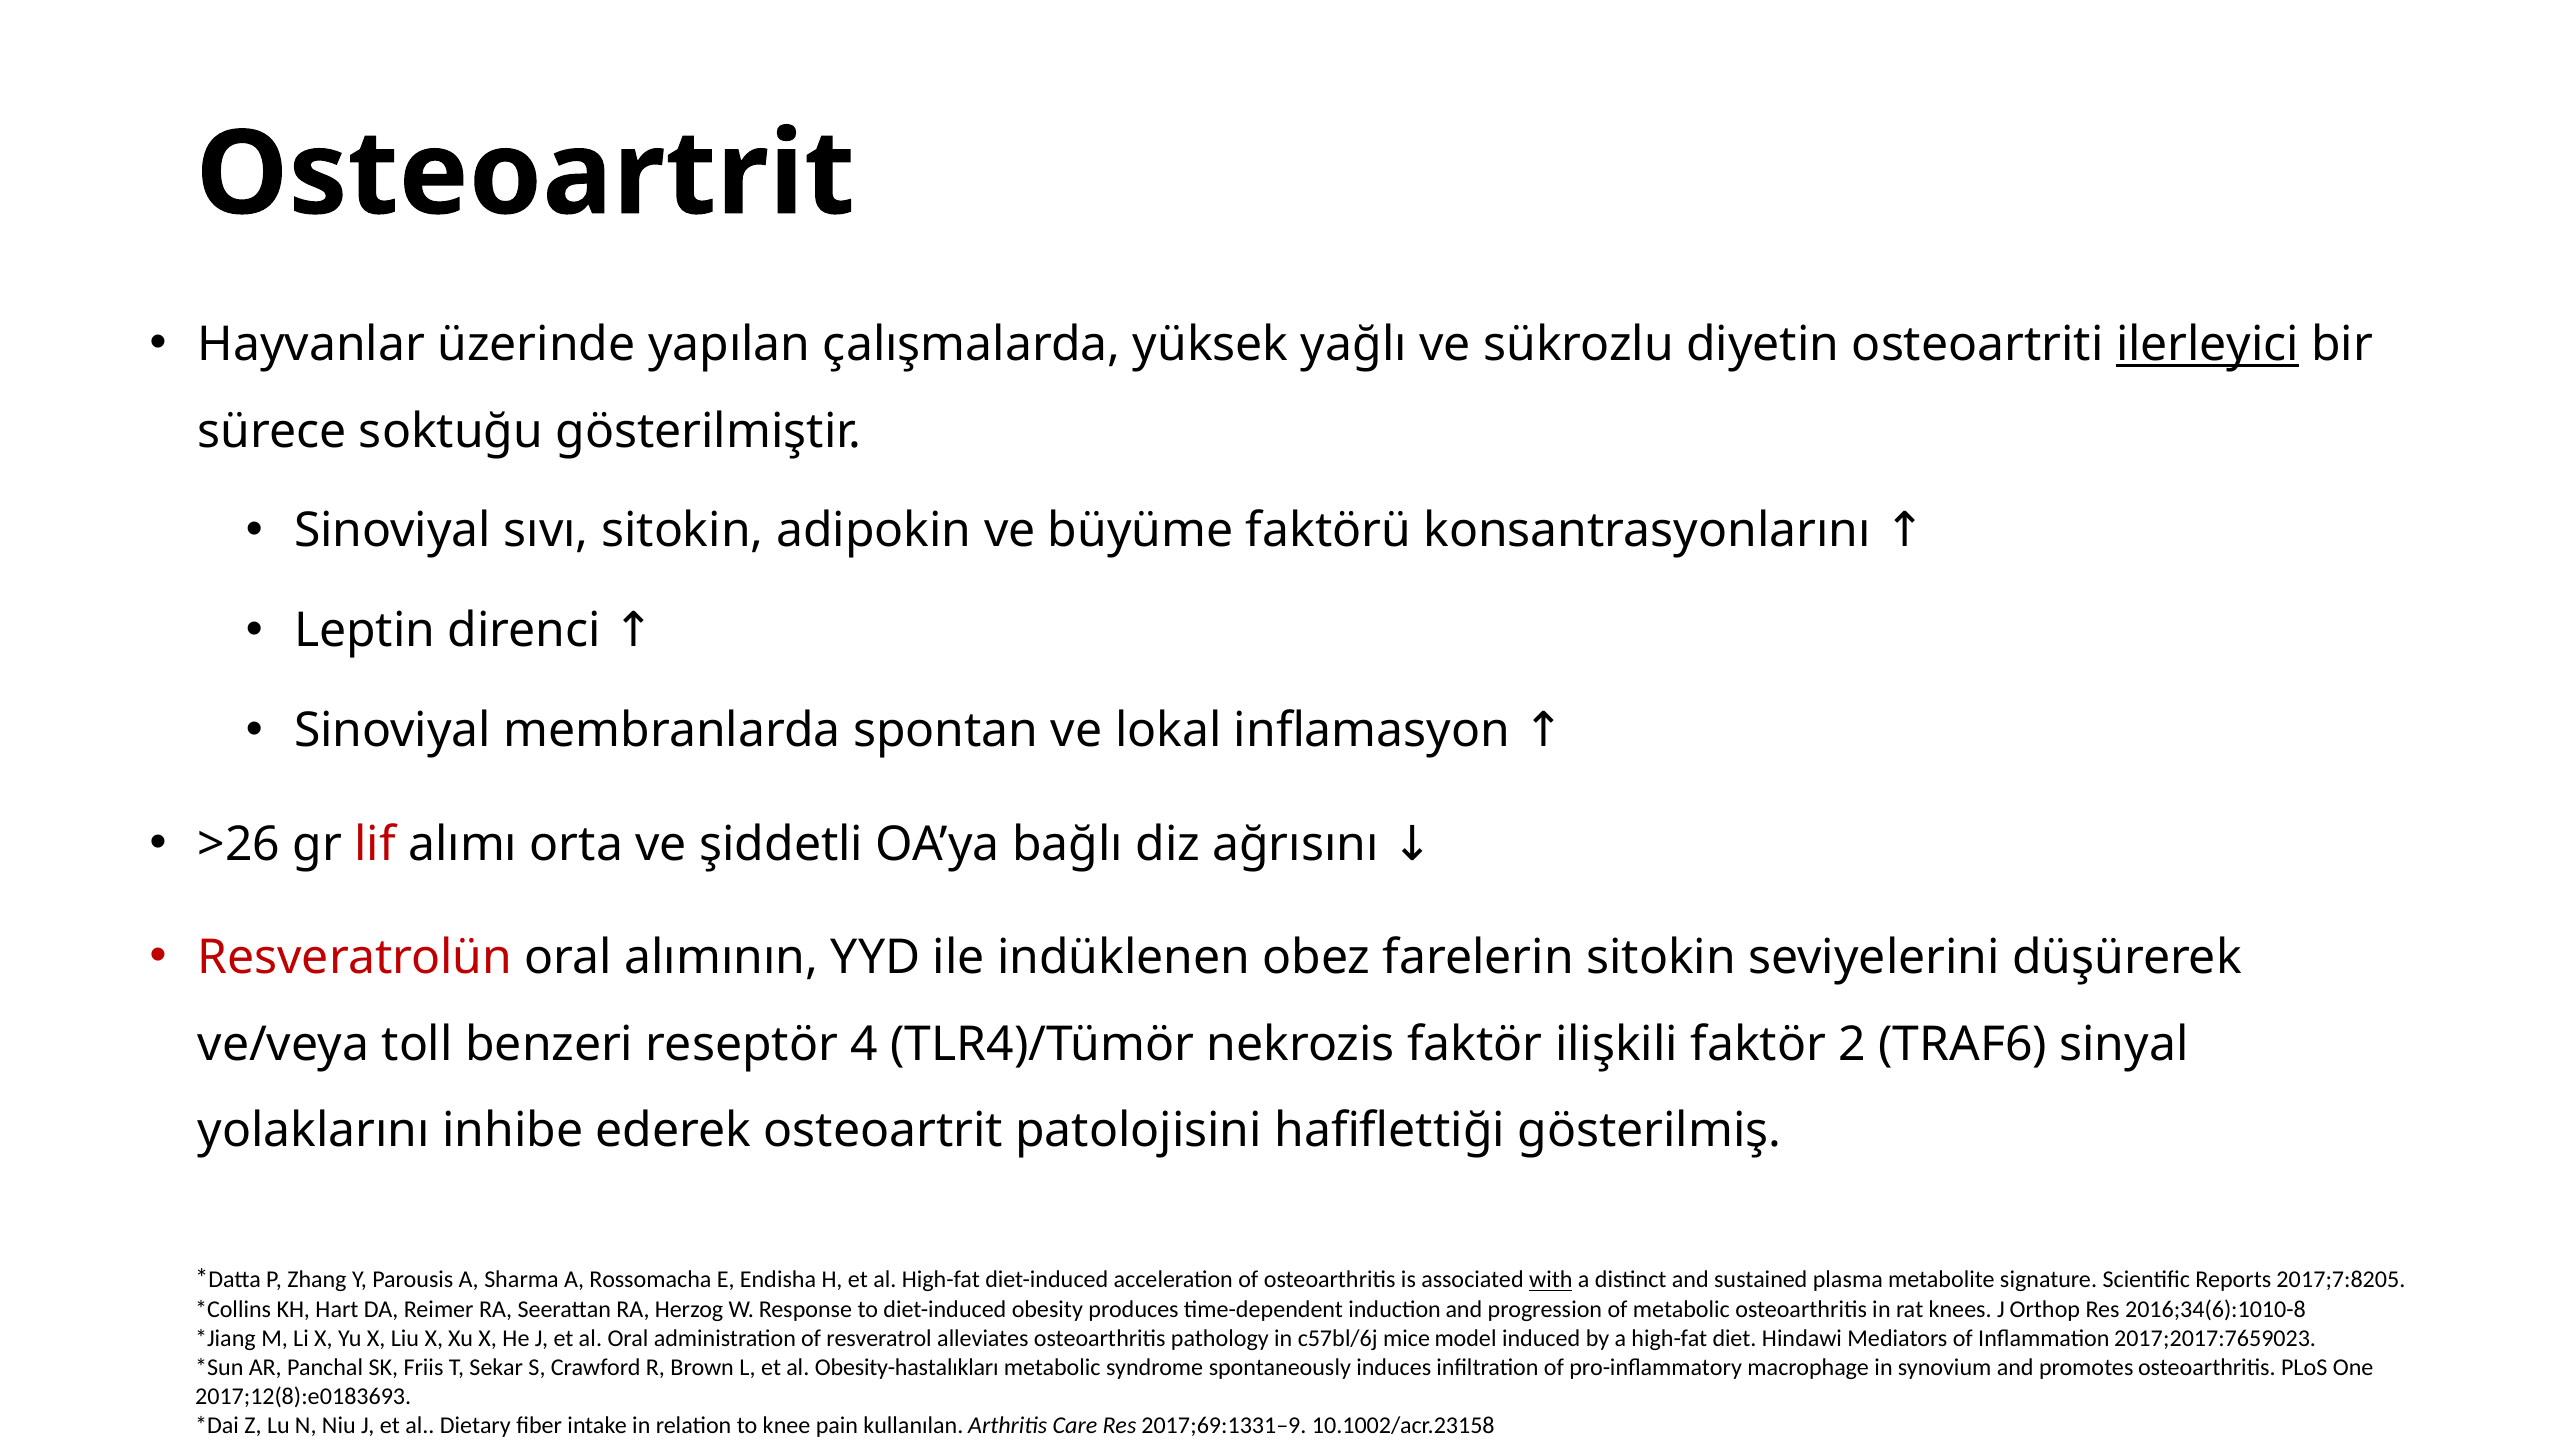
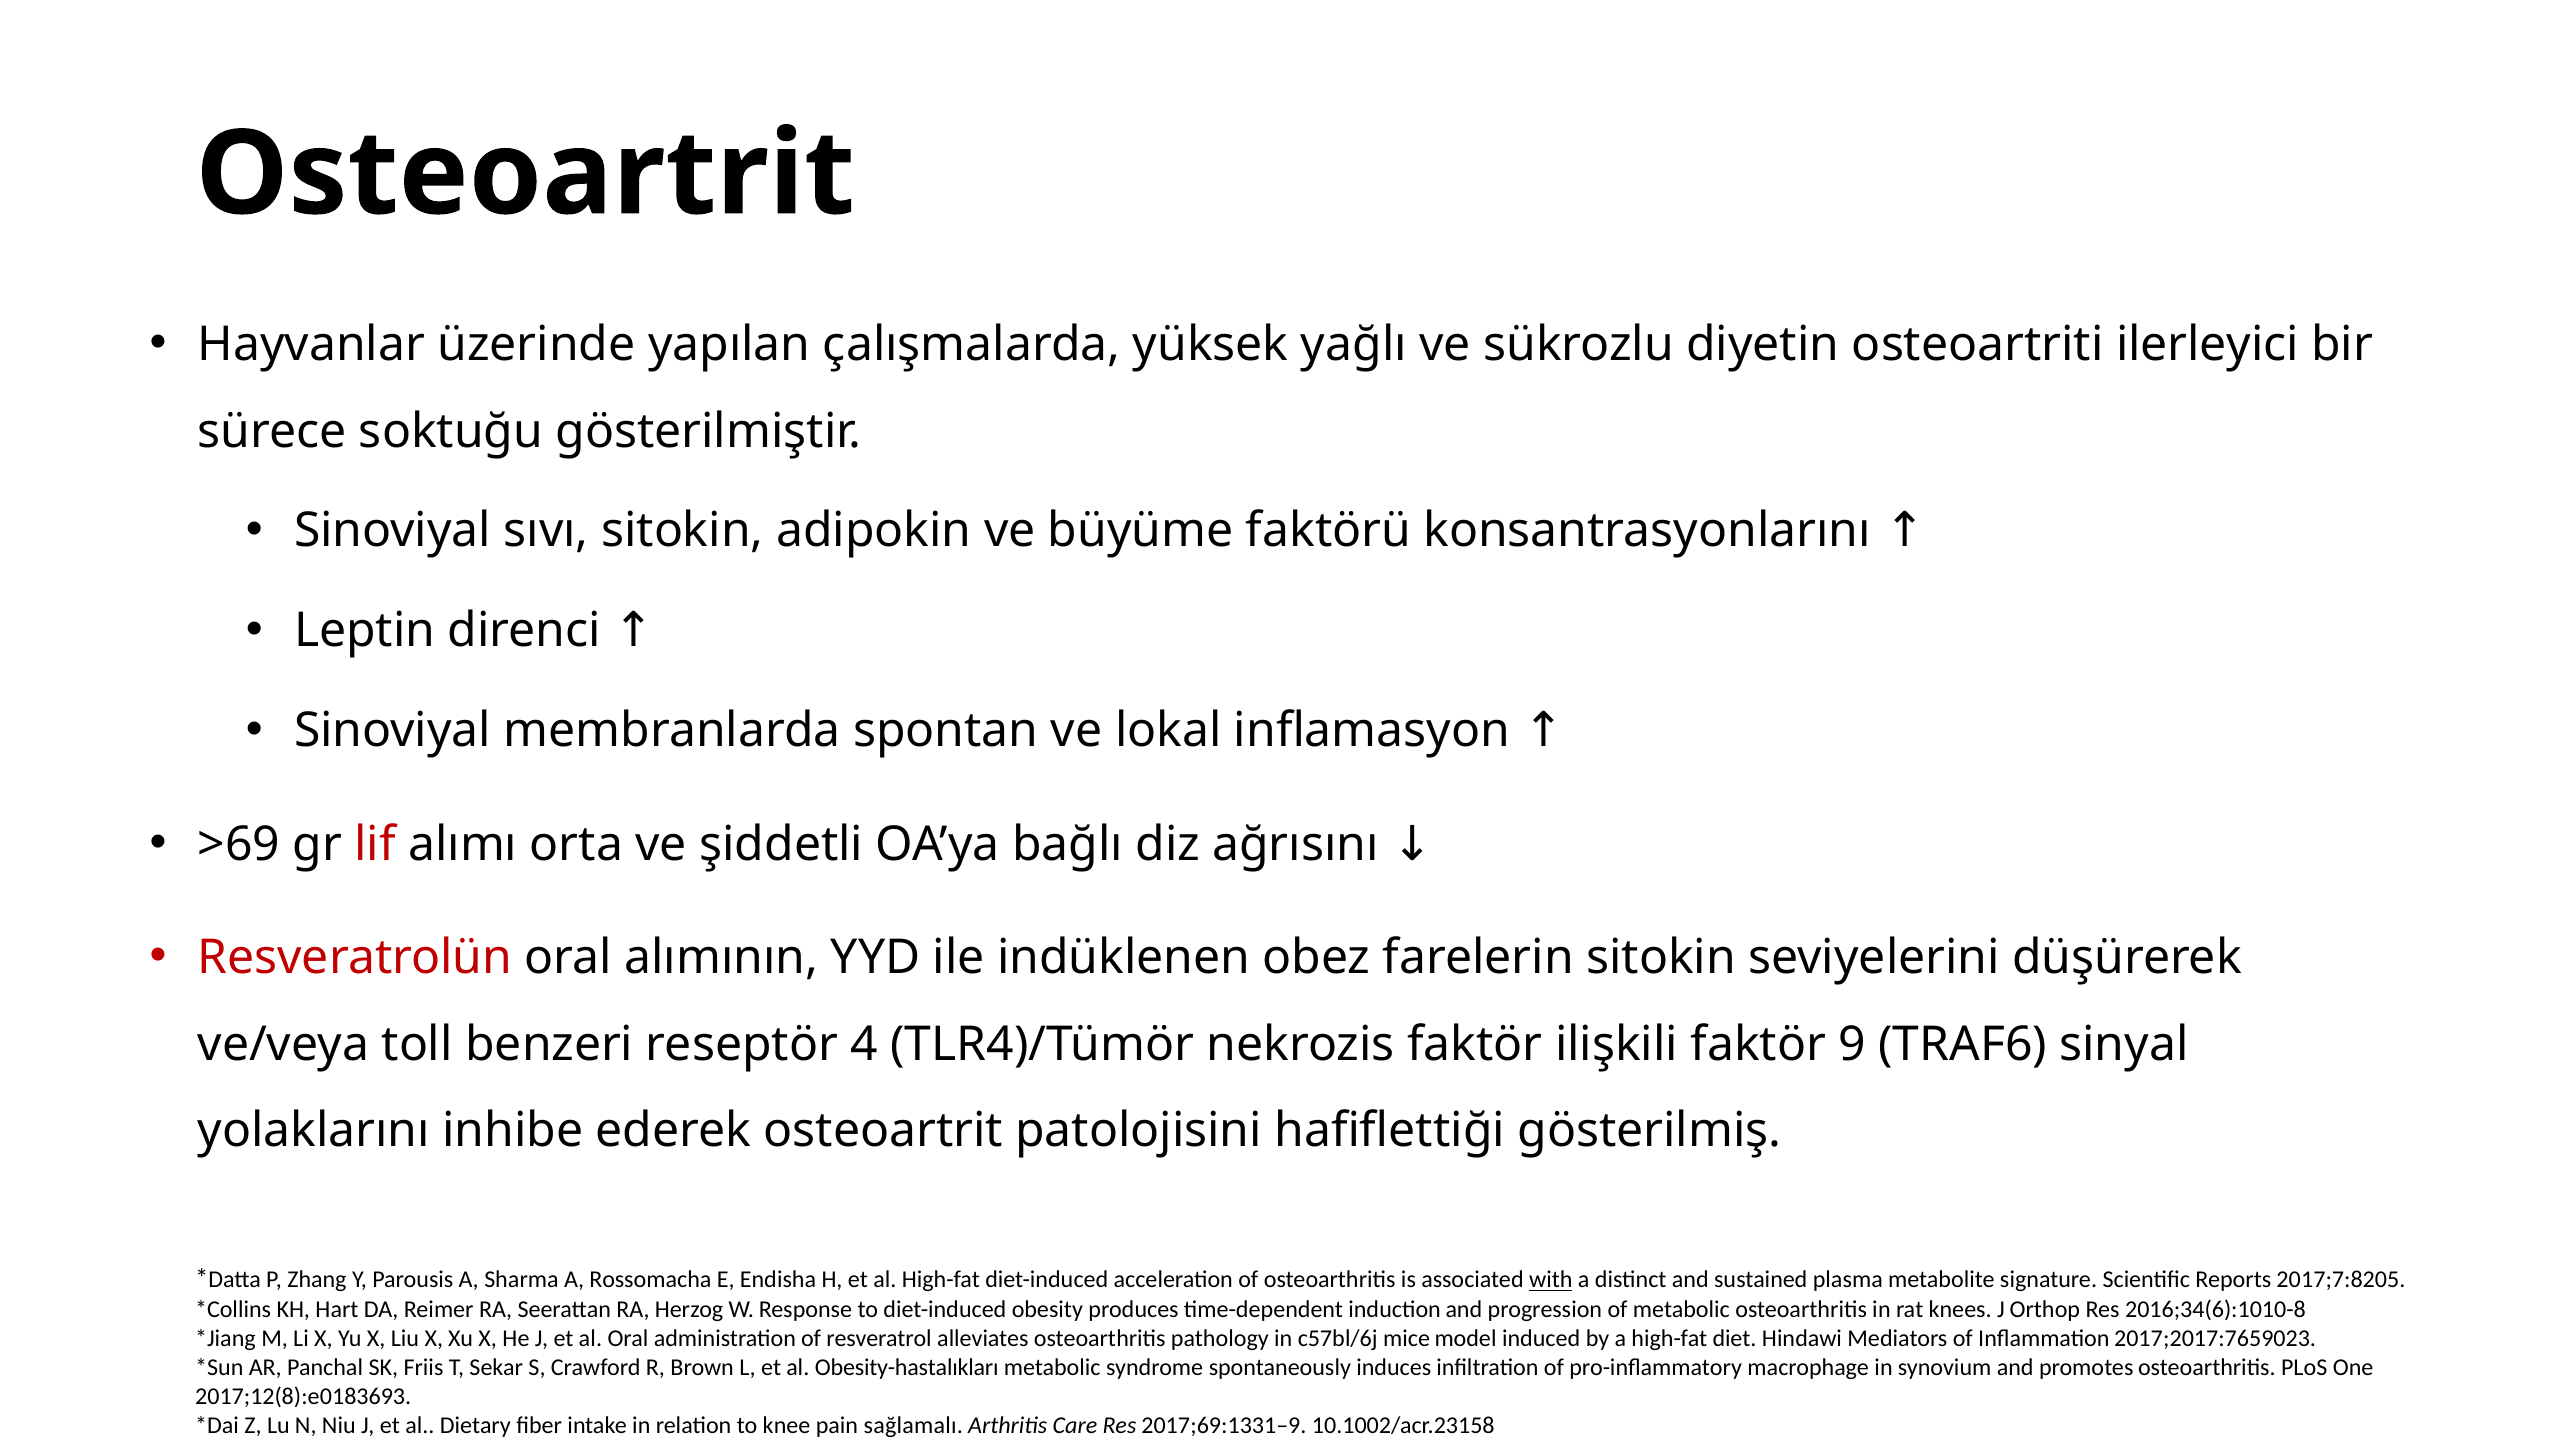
ilerleyici underline: present -> none (2208, 345)
>26: >26 -> >69 (239, 844)
2: 2 -> 9 (1852, 1044)
kullanılan: kullanılan -> sağlamalı (913, 1425)
